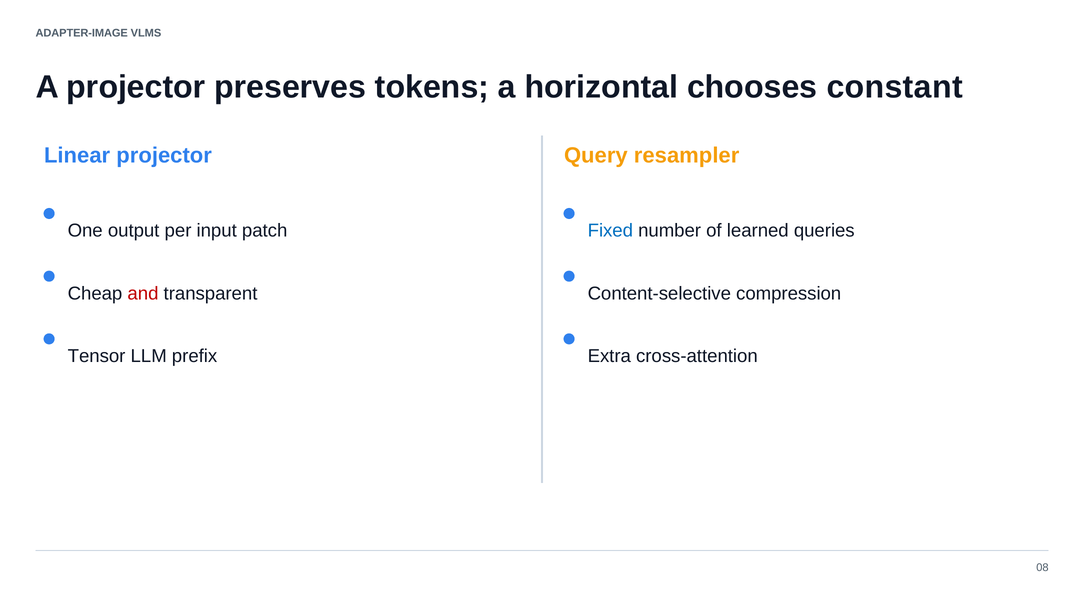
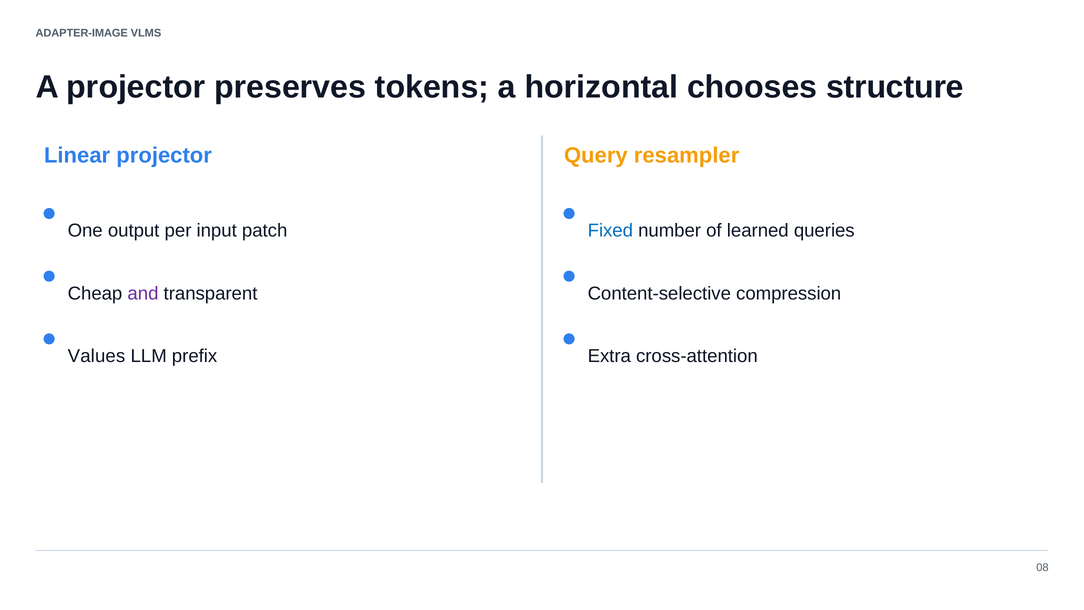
constant: constant -> structure (895, 87)
and colour: red -> purple (143, 293)
Tensor: Tensor -> Values (97, 356)
